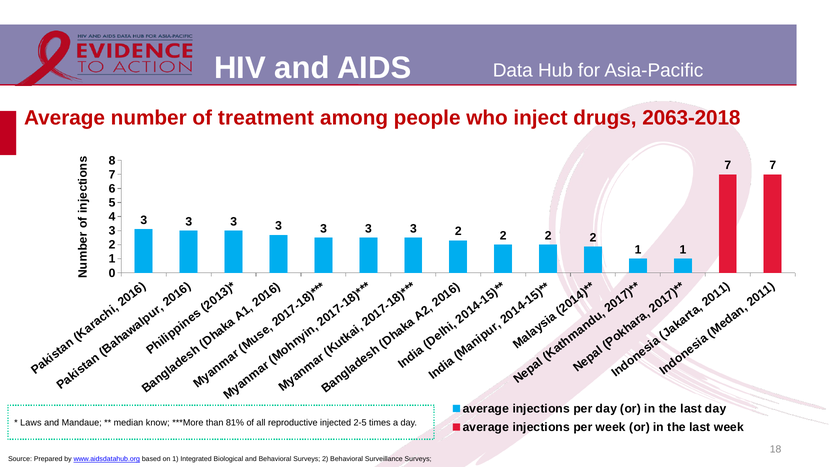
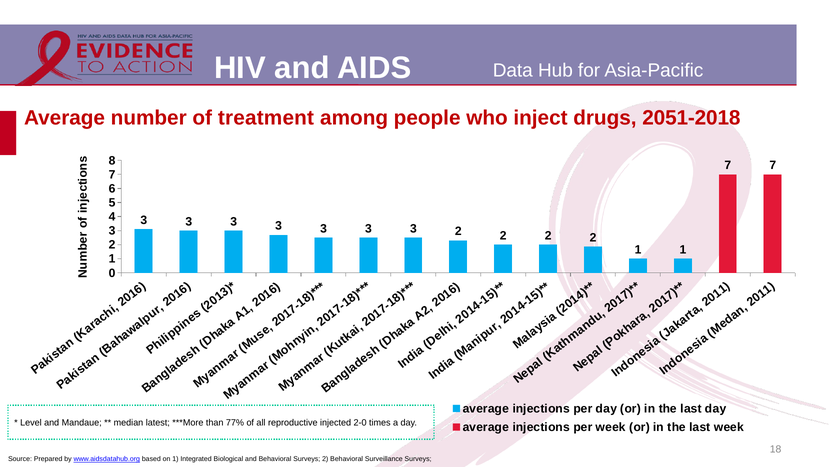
2063-2018: 2063-2018 -> 2051-2018 (691, 118)
Laws: Laws -> Level (31, 422)
know: know -> latest (158, 422)
81%: 81% -> 77% (235, 422)
2-5: 2-5 -> 2-0 (360, 422)
